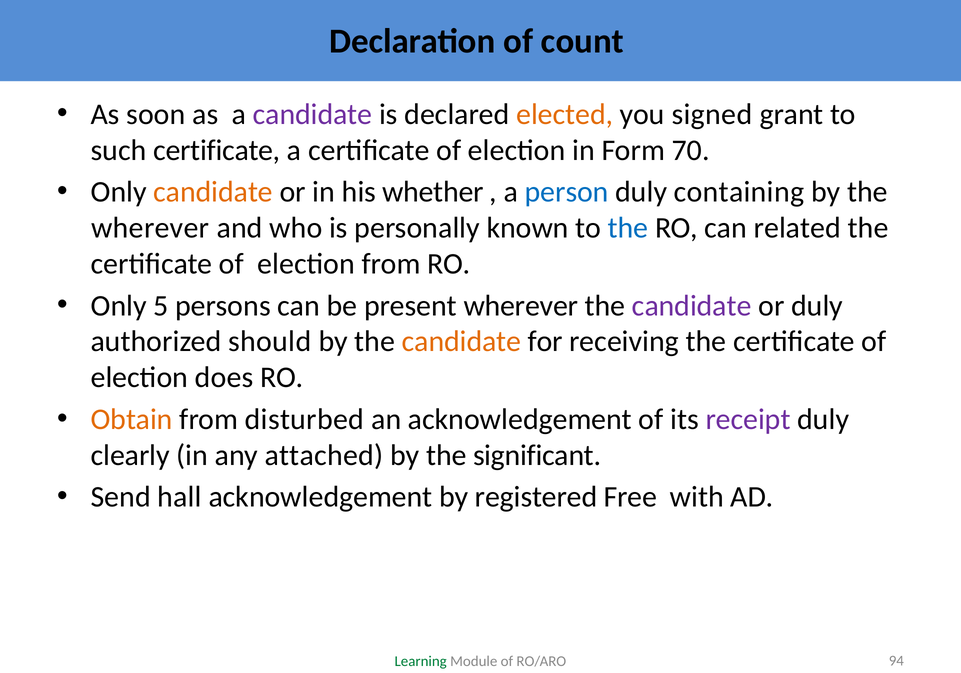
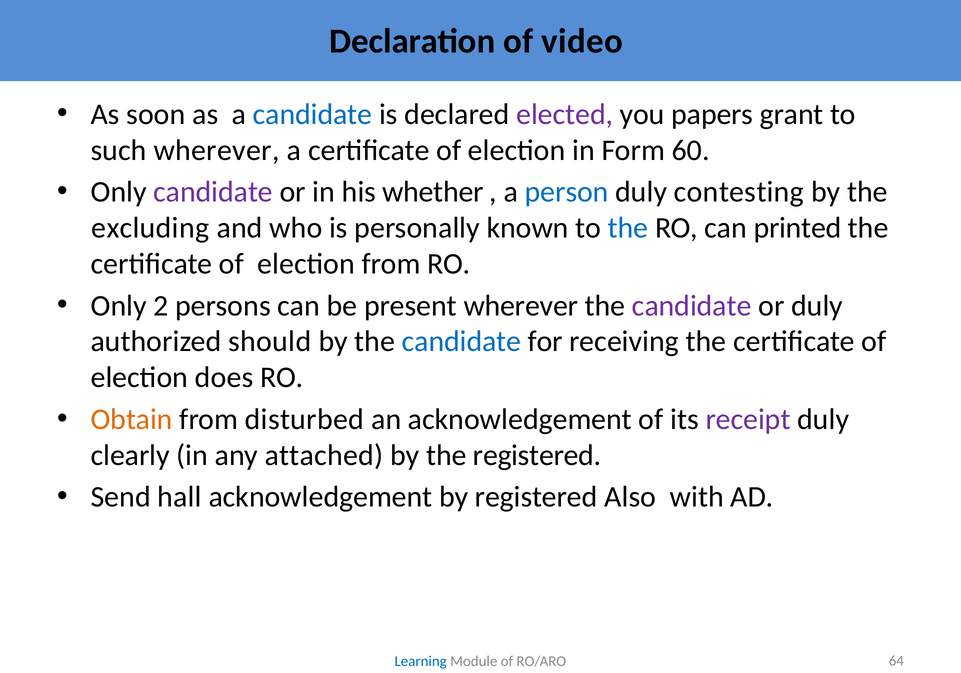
count: count -> video (582, 41)
candidate colour: purple -> blue (313, 114)
elected colour: orange -> purple (565, 114)
signed: signed -> papers (712, 114)
such certificate: certificate -> wherever (217, 150)
70: 70 -> 60 (691, 150)
candidate colour: orange -> purple (213, 192)
containing: containing -> contesting (739, 192)
wherever: wherever -> excluding (150, 228)
related: related -> printed (797, 228)
5: 5 -> 2 (161, 306)
candidate colour: orange -> blue (461, 342)
the significant: significant -> registered (537, 456)
Free: Free -> Also (630, 498)
Learning colour: green -> blue (421, 662)
94: 94 -> 64 (896, 662)
